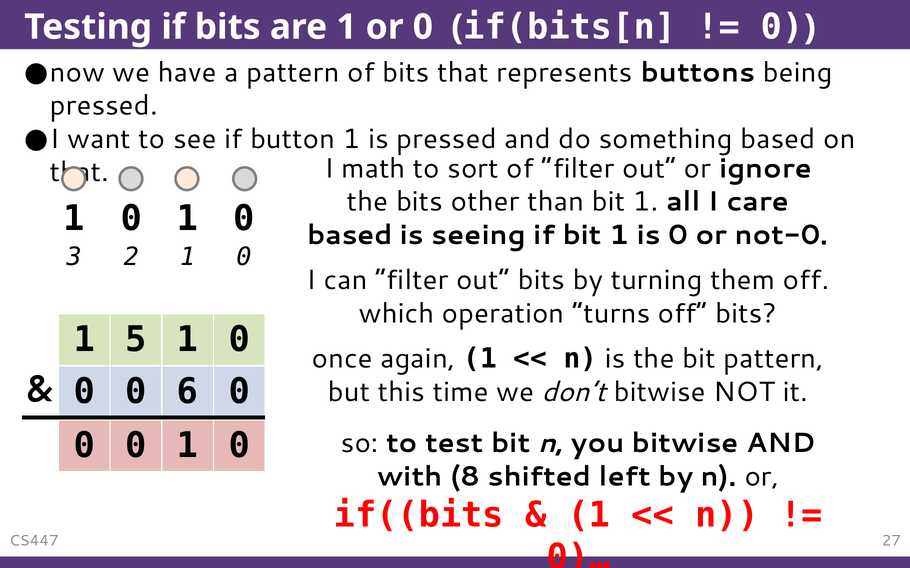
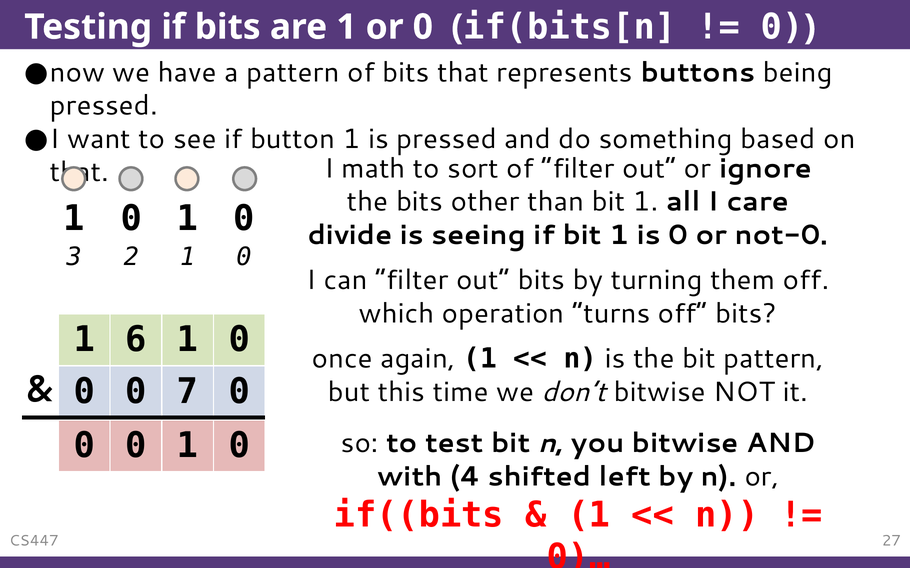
based: based -> divide (350, 235)
5: 5 -> 6 (136, 340)
6: 6 -> 7 (188, 392)
8: 8 -> 4 (465, 477)
